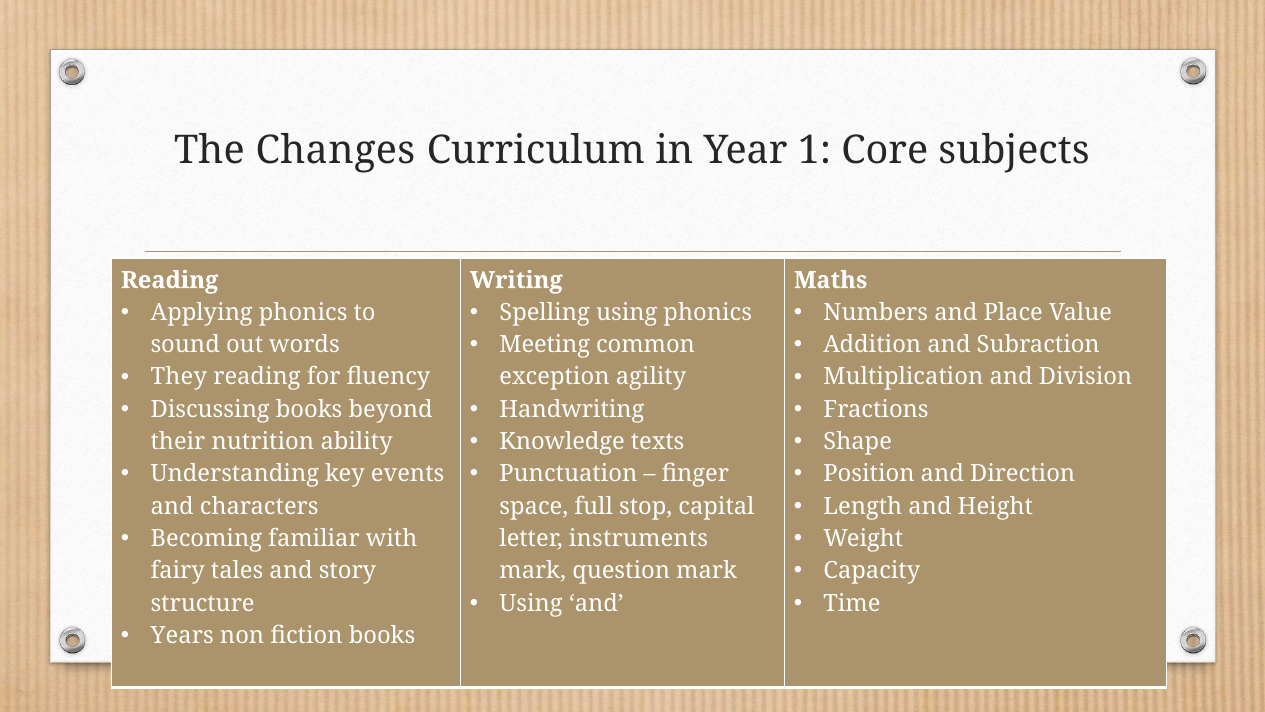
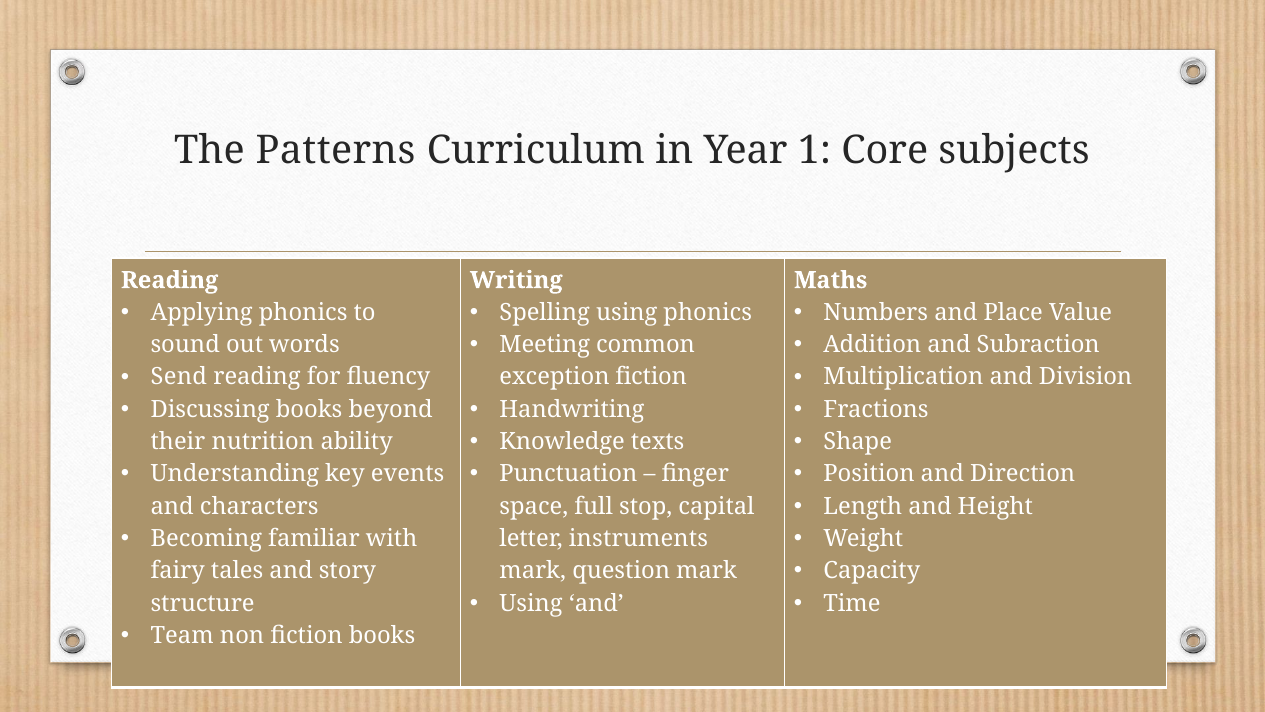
Changes: Changes -> Patterns (335, 151)
They: They -> Send (179, 377)
exception agility: agility -> fiction (651, 377)
Years: Years -> Team (182, 635)
